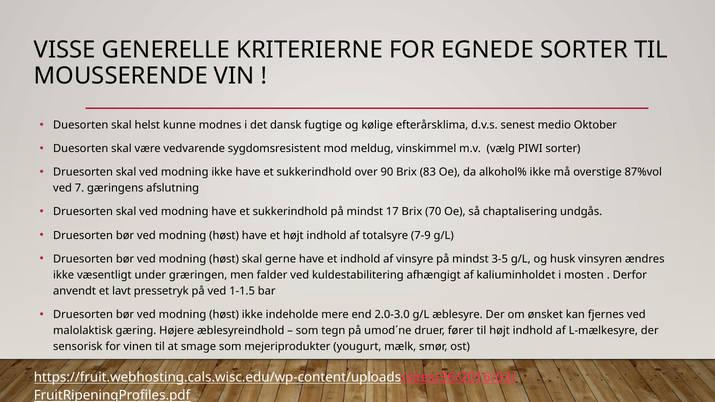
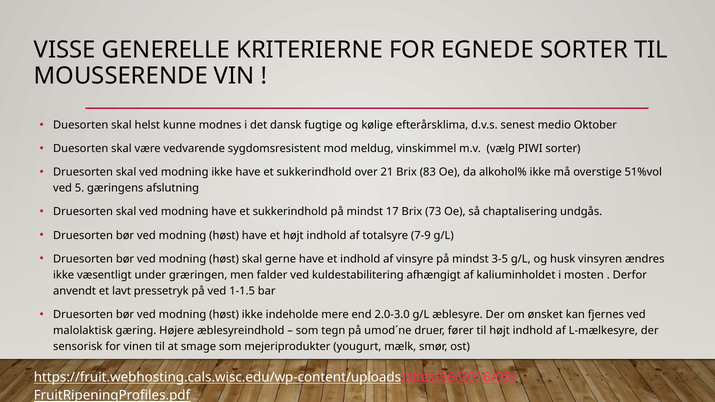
90: 90 -> 21 (387, 172)
87%vol: 87%vol -> 51%vol (643, 172)
7: 7 -> 5 (80, 188)
70: 70 -> 73 (433, 212)
